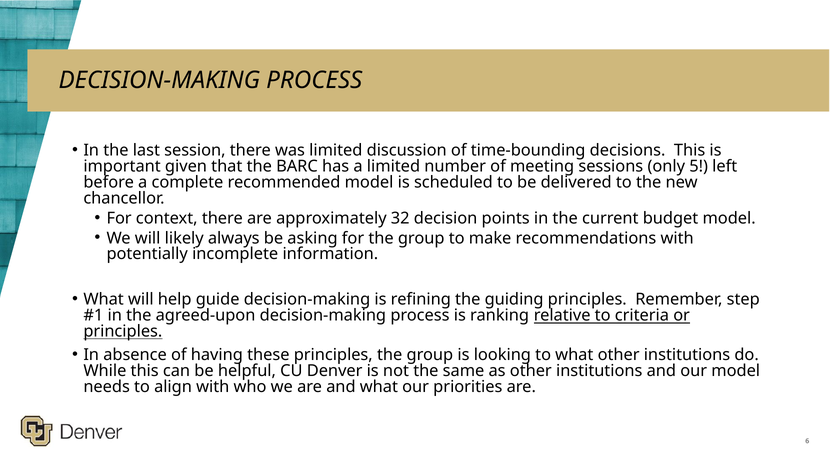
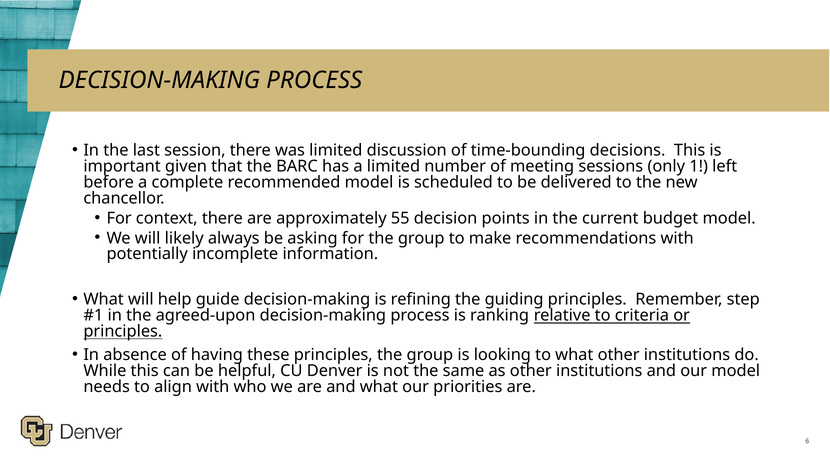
5: 5 -> 1 (699, 166)
32: 32 -> 55 (400, 218)
